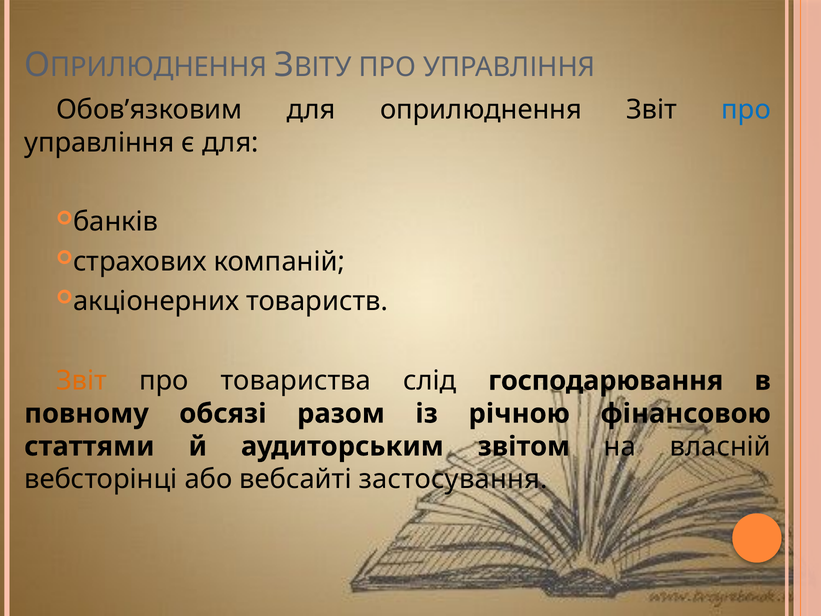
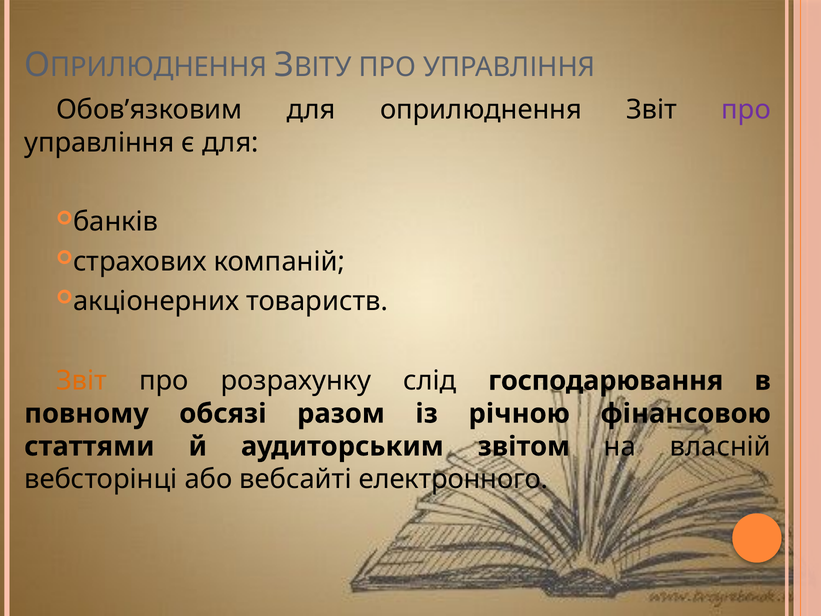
про colour: blue -> purple (746, 110)
товариства: товариства -> розрахунку (296, 381)
застосування: застосування -> електронного (454, 479)
